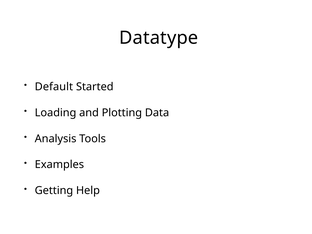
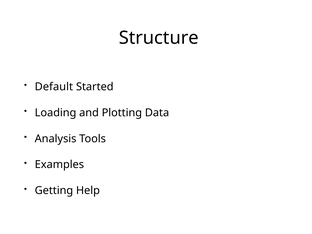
Datatype: Datatype -> Structure (159, 38)
